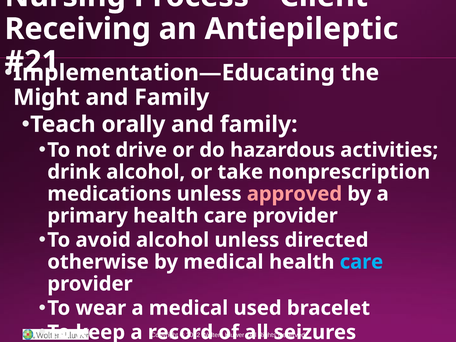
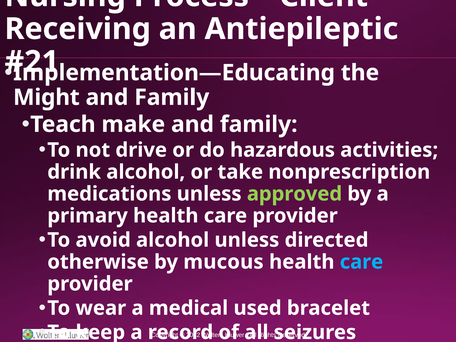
orally: orally -> make (133, 124)
approved colour: pink -> light green (294, 194)
by medical: medical -> mucous (223, 262)
